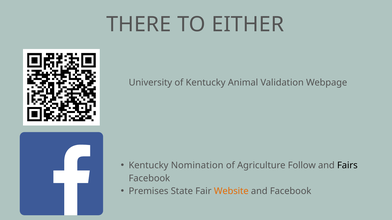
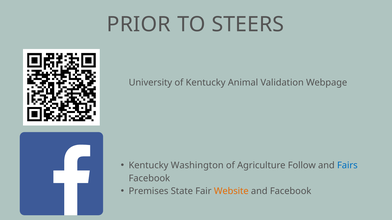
THERE: THERE -> PRIOR (139, 24)
EITHER: EITHER -> STEERS (248, 24)
Nomination: Nomination -> Washington (197, 166)
Fairs colour: black -> blue (347, 166)
